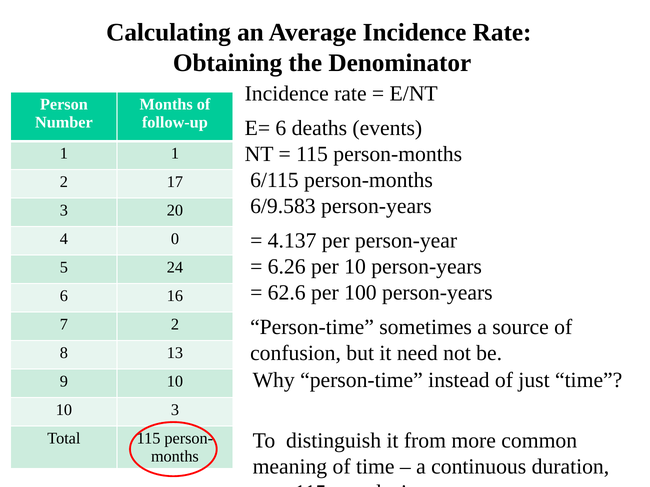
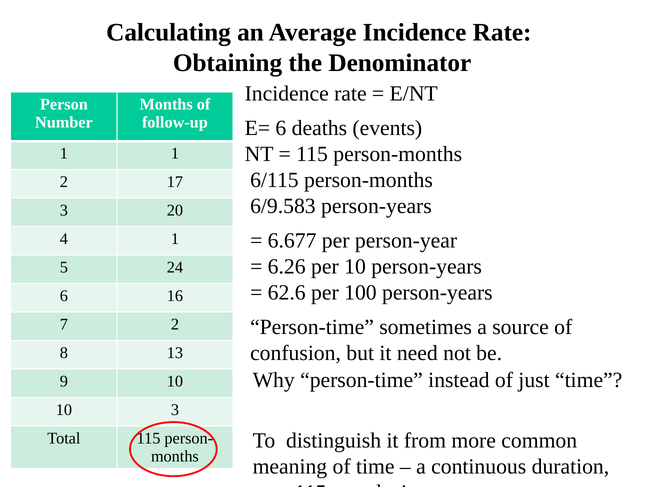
4.137: 4.137 -> 6.677 (292, 241)
4 0: 0 -> 1 (175, 239)
